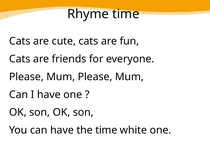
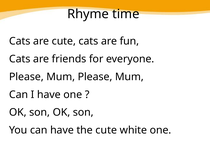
the time: time -> cute (106, 131)
